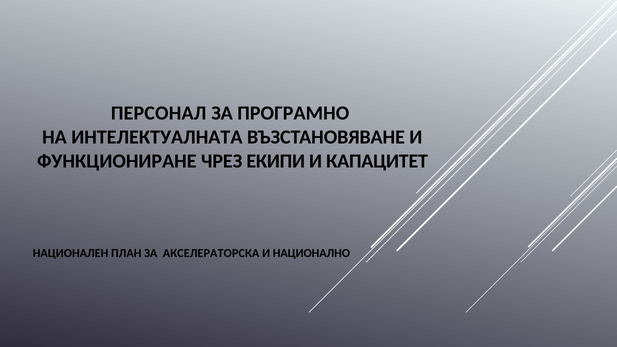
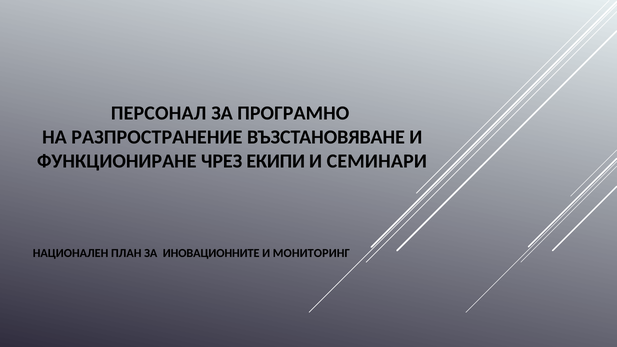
ИНТЕЛЕКТУАЛНАТА: ИНТЕЛЕКТУАЛНАТА -> РАЗПРОСТРАНЕНИЕ (157, 137)
КАПАЦИТЕТ: КАПАЦИТЕТ -> СЕМИНАРИ (377, 161)
АКСЕЛЕРАТОРСКА: АКСЕЛЕРАТОРСКА -> ИНОВАЦИОННИТЕ (211, 253)
НАЦИОНАЛНО: НАЦИОНАЛНО -> МОНИТОРИНГ (311, 253)
